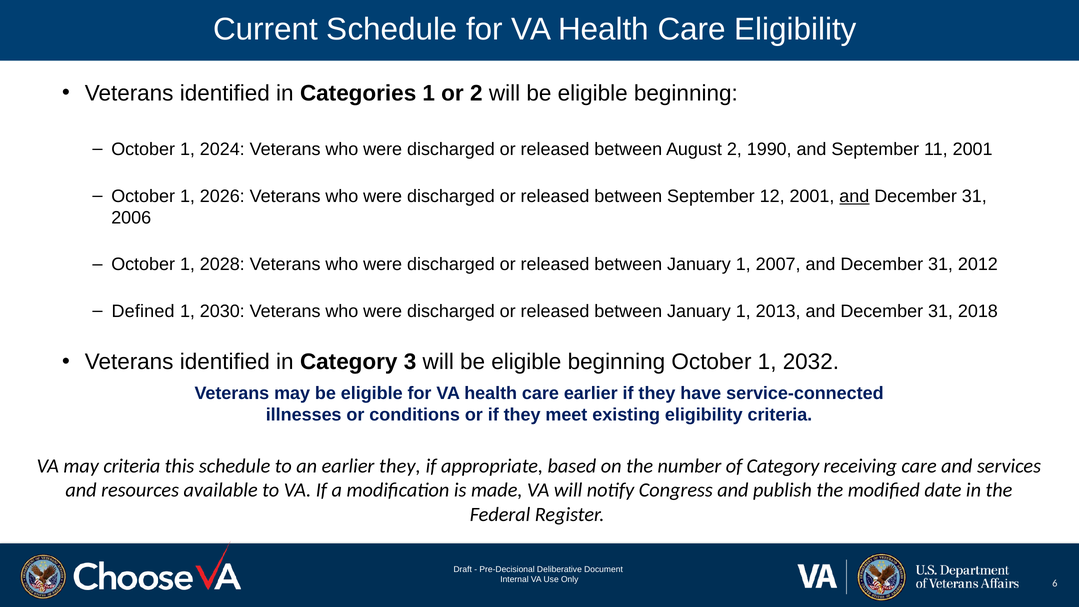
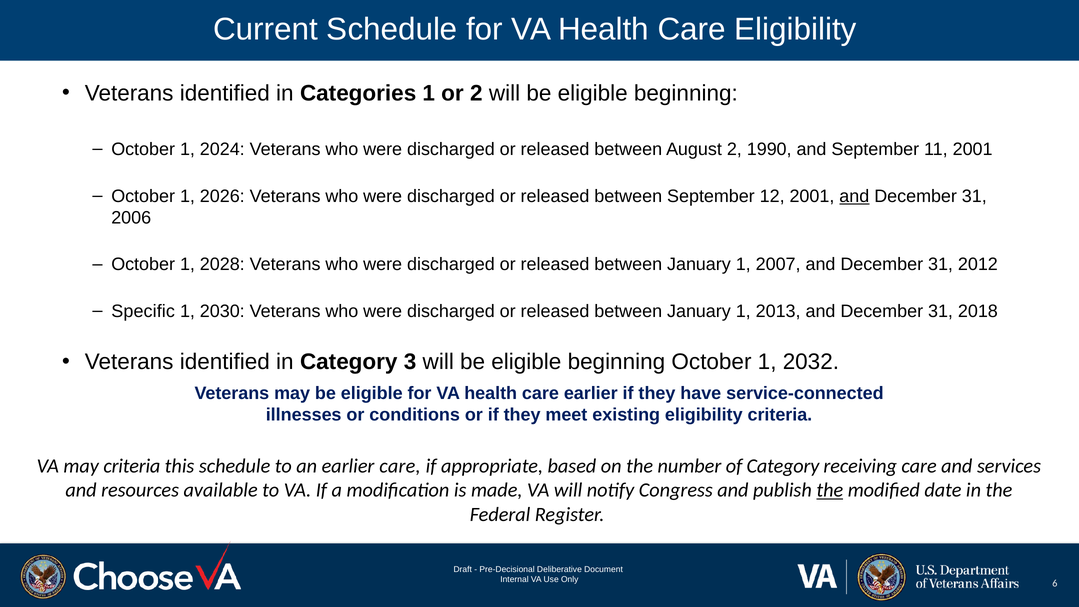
Defined: Defined -> Specific (143, 311)
earlier they: they -> care (400, 466)
the underline: none -> present (830, 490)
